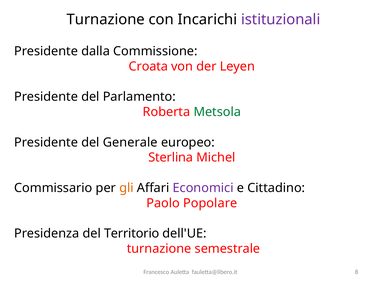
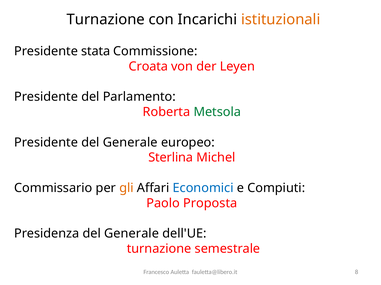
istituzionali colour: purple -> orange (281, 20)
dalla: dalla -> stata (96, 51)
Economici colour: purple -> blue (203, 188)
Cittadino: Cittadino -> Compiuti (276, 188)
Popolare: Popolare -> Proposta (210, 204)
Presidenza del Territorio: Territorio -> Generale (132, 234)
